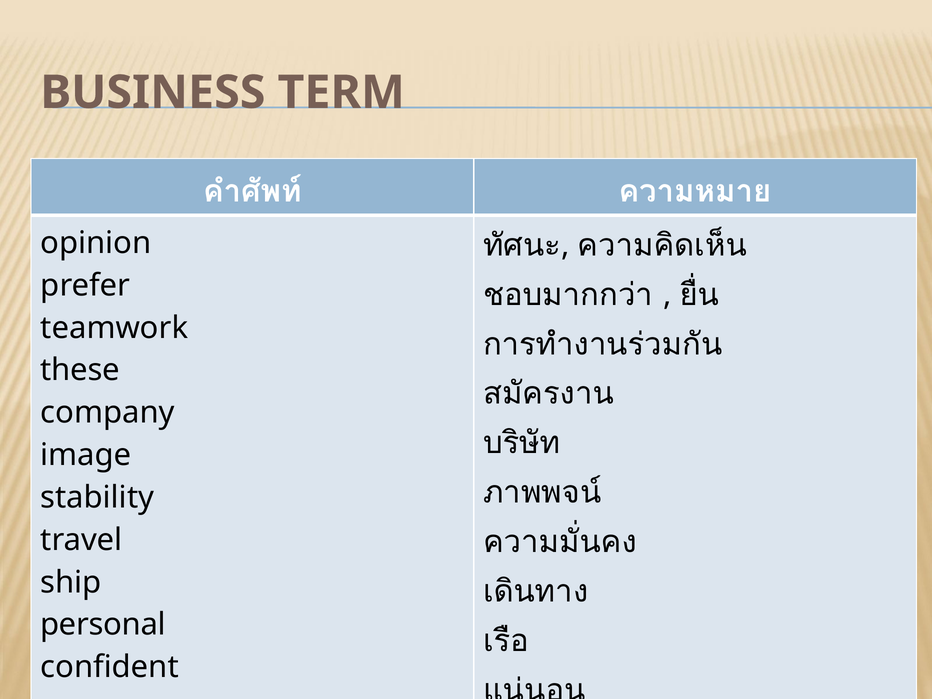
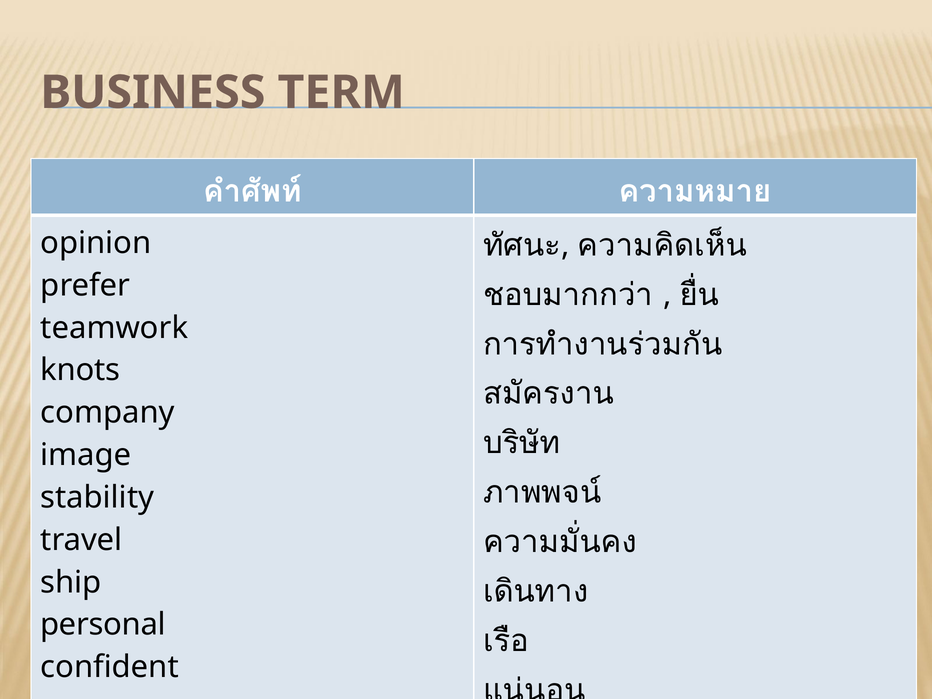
these: these -> knots (80, 370)
